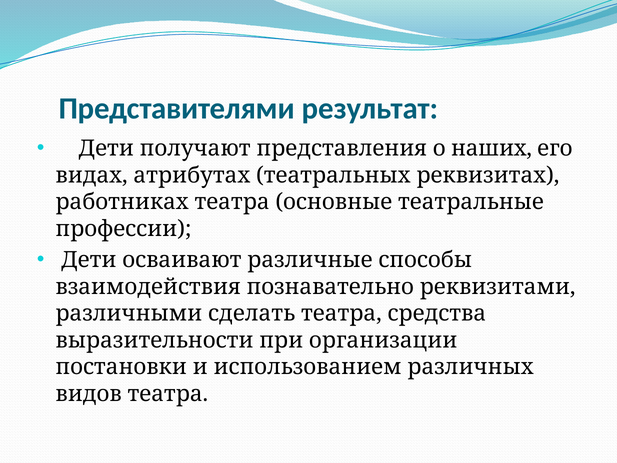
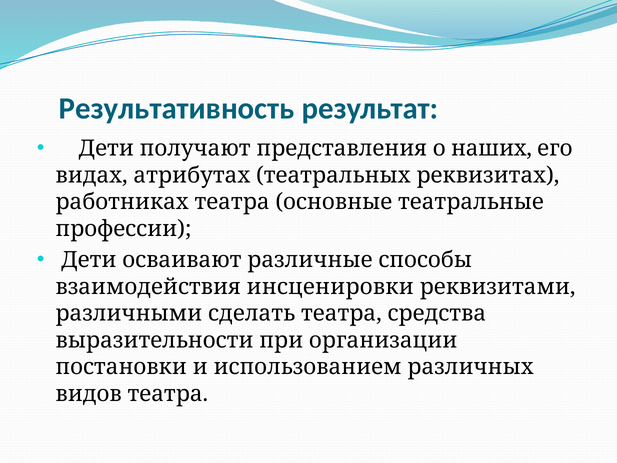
Представителями: Представителями -> Результативность (177, 108)
познавательно: познавательно -> инсценировки (330, 287)
